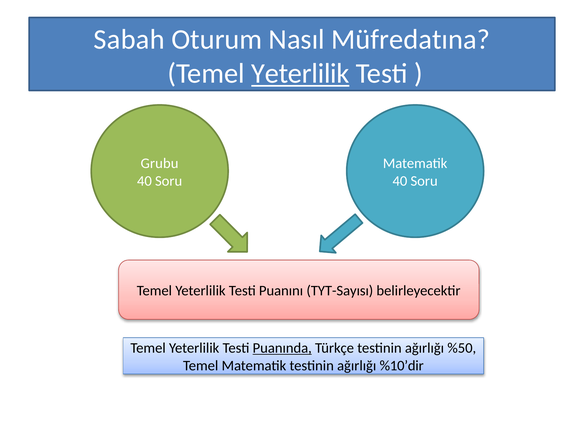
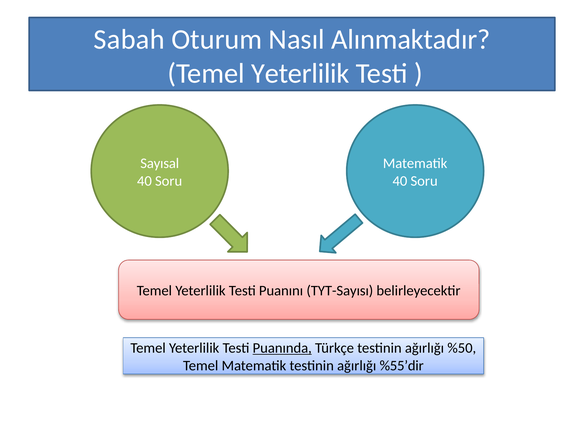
Müfredatına: Müfredatına -> Alınmaktadır (411, 39)
Yeterlilik underline: present -> none (300, 74)
Grubu: Grubu -> Sayısal (160, 163)
%10’dir: %10’dir -> %55’dir (402, 366)
